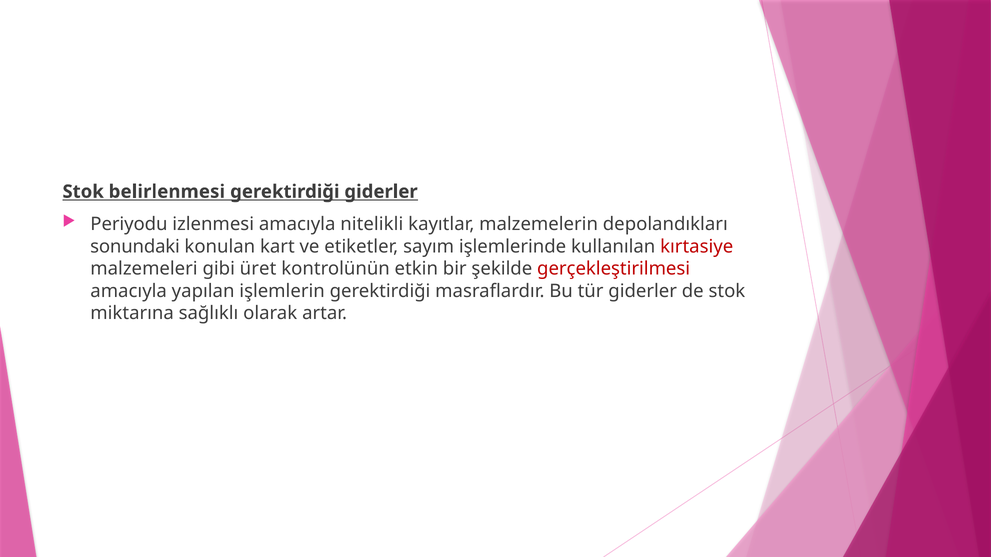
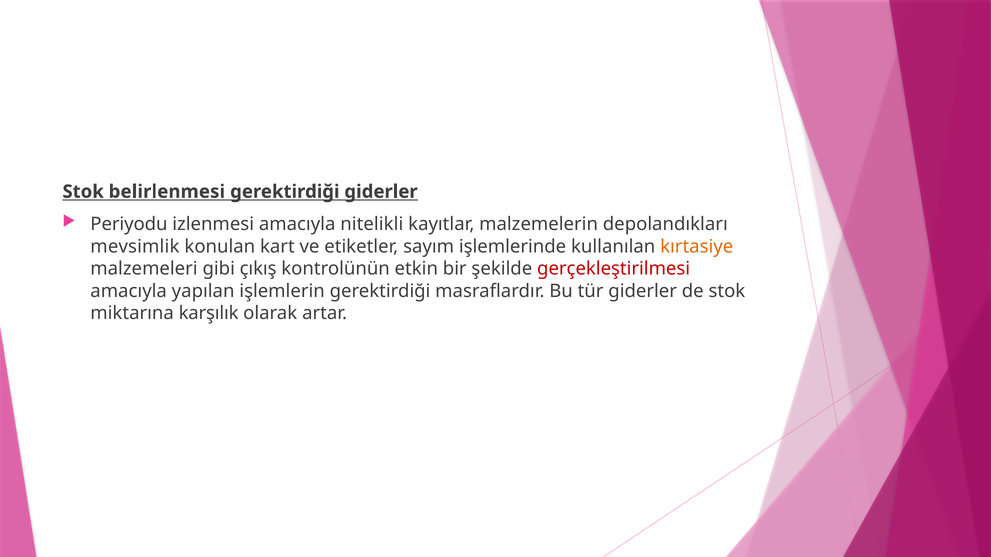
sonundaki: sonundaki -> mevsimlik (135, 247)
kırtasiye colour: red -> orange (697, 247)
üret: üret -> çıkış (258, 269)
sağlıklı: sağlıklı -> karşılık (209, 314)
